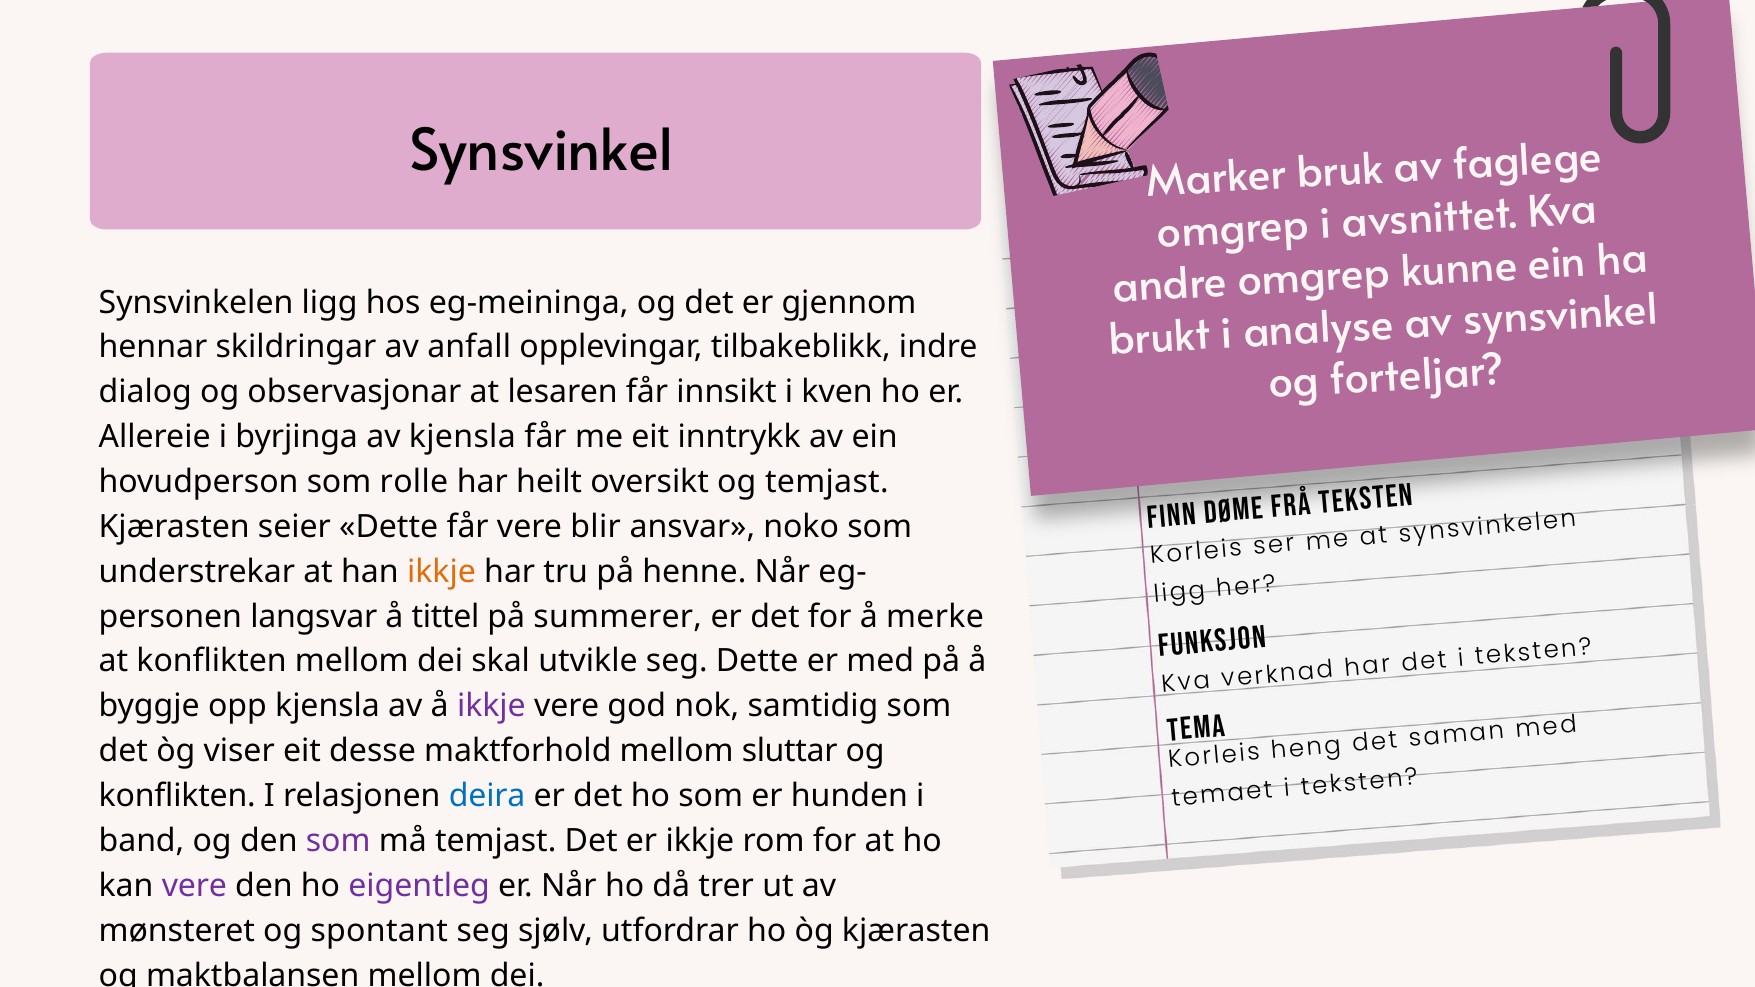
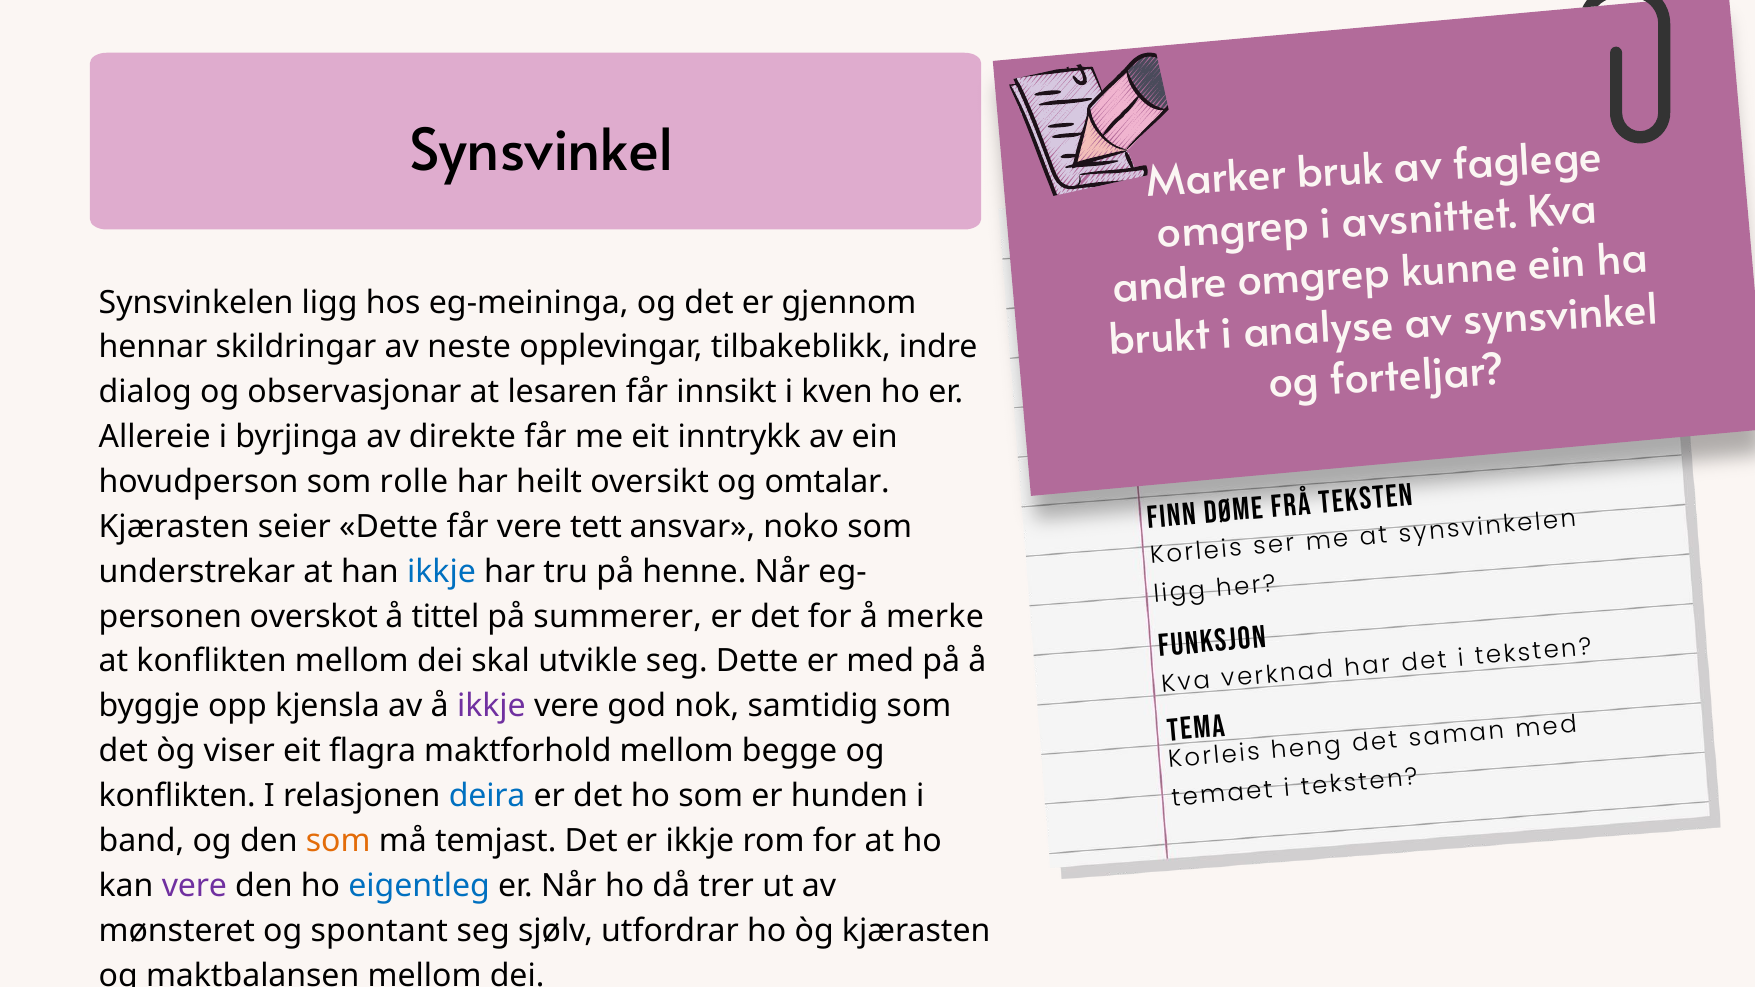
anfall: anfall -> neste (469, 347)
av kjensla: kjensla -> direkte (462, 437)
og temjast: temjast -> omtalar (827, 482)
blir: blir -> tett (596, 527)
ikkje colour: orange -> blue (441, 572)
langsvar: langsvar -> overskot (314, 617)
desse: desse -> flagra (373, 751)
sluttar: sluttar -> begge (790, 751)
som colour: purple -> orange (338, 841)
eigentleg colour: purple -> blue (419, 886)
